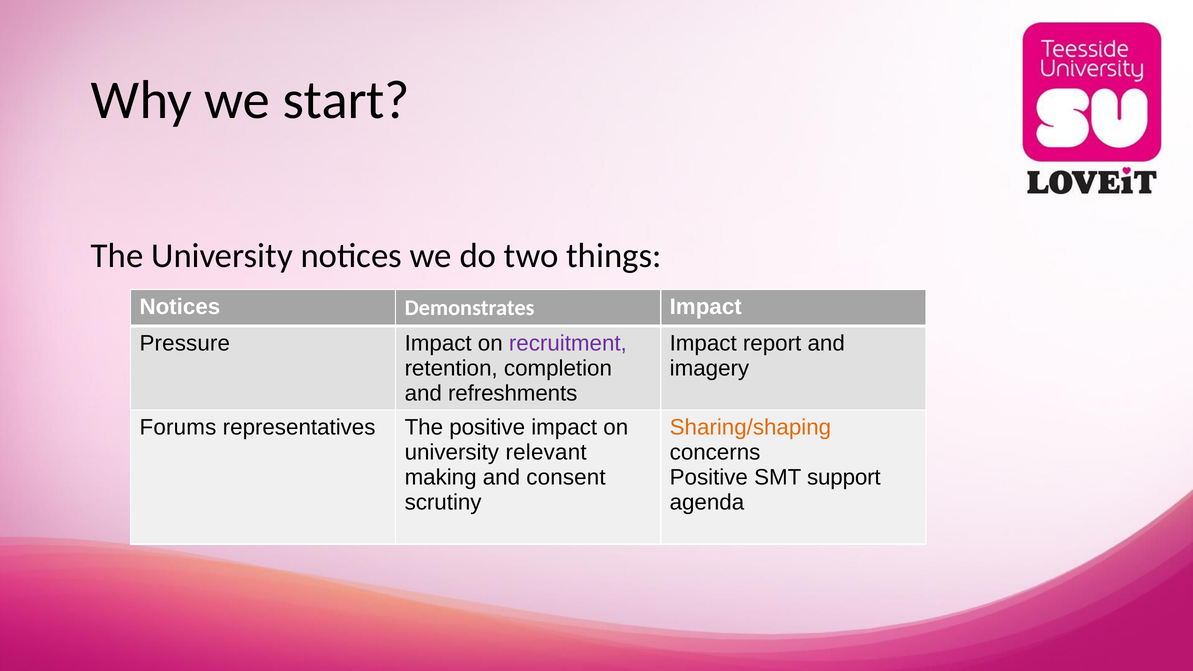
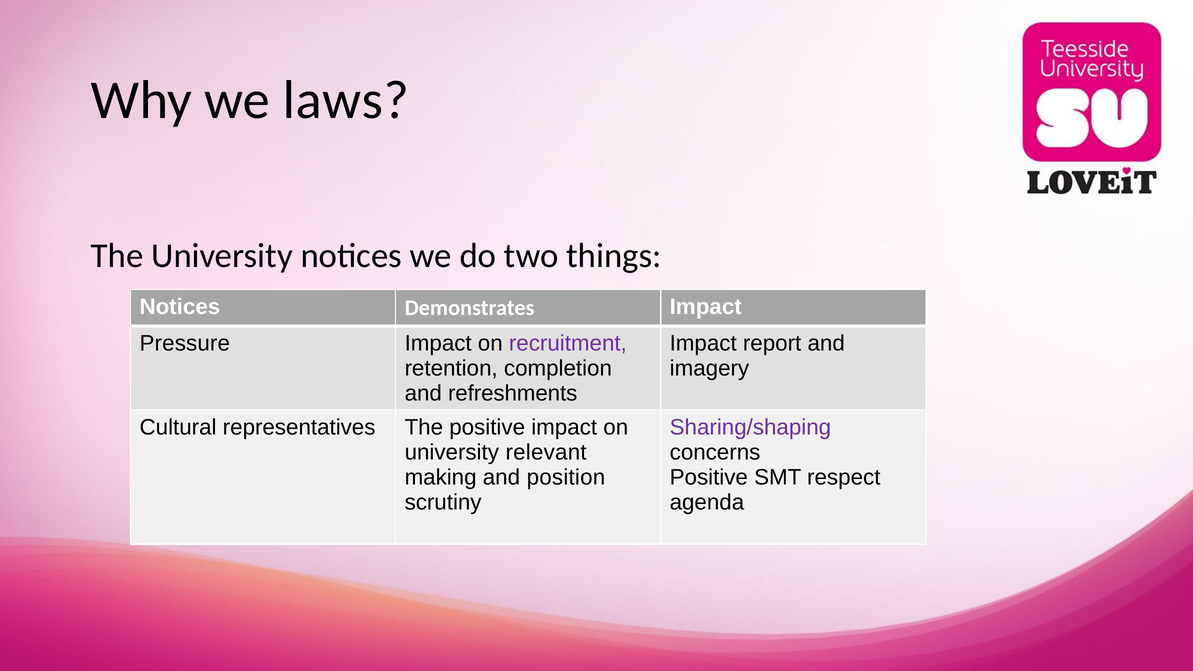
start: start -> laws (346, 100)
Forums: Forums -> Cultural (178, 427)
Sharing/shaping colour: orange -> purple (750, 427)
consent: consent -> position (566, 478)
support: support -> respect (844, 478)
